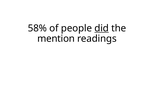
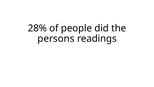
58%: 58% -> 28% (37, 28)
did underline: present -> none (102, 28)
mention: mention -> persons (56, 38)
